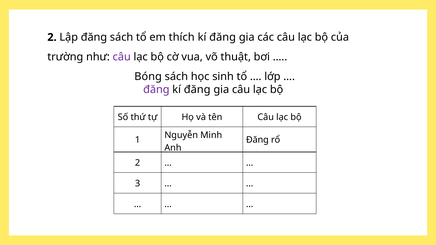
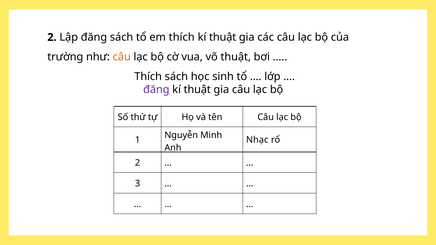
đăng: đăng -> thuật (223, 37)
câu colour: purple -> orange (122, 57)
Bóng: Bóng -> Thích (148, 77)
đăng: đăng -> thuật (197, 90)
Đăng: Đăng -> Nhạc (257, 140)
